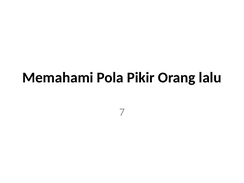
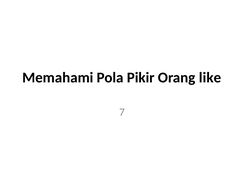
lalu: lalu -> like (210, 78)
